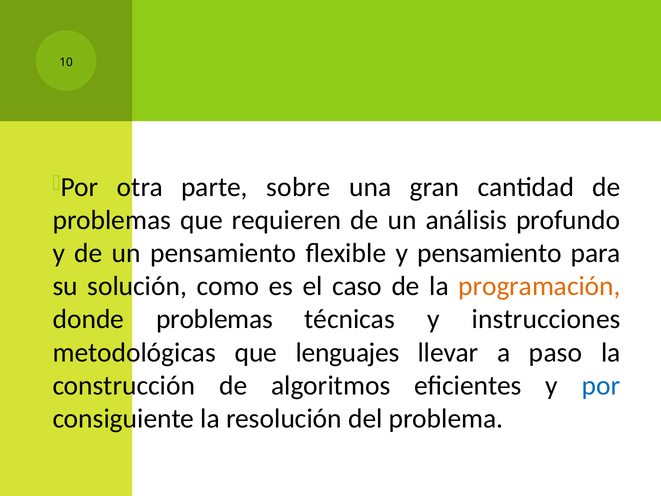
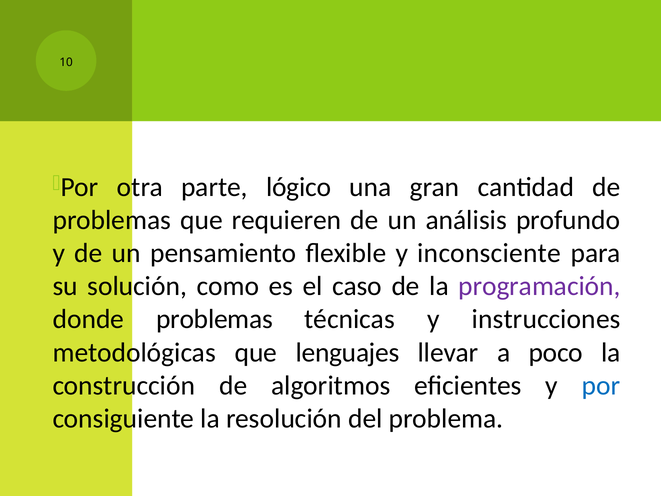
sobre: sobre -> lógico (299, 187)
y pensamiento: pensamiento -> inconsciente (489, 253)
programación colour: orange -> purple (539, 286)
paso: paso -> poco (556, 352)
